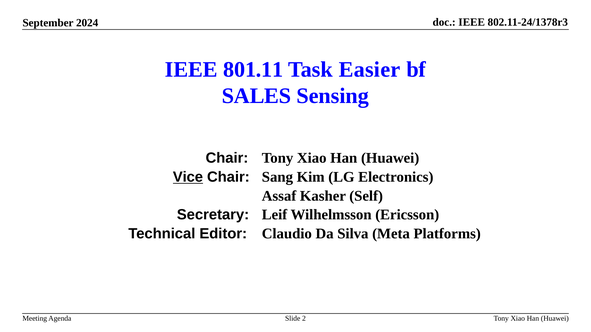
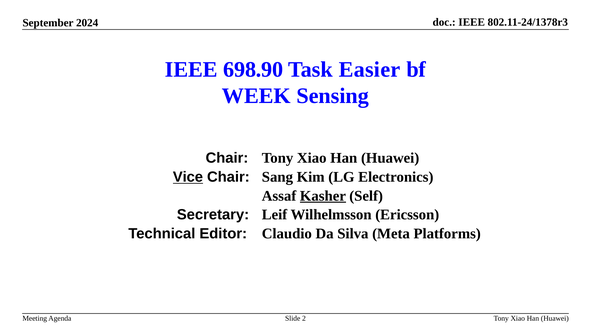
801.11: 801.11 -> 698.90 (253, 69)
SALES: SALES -> WEEK (256, 96)
Kasher underline: none -> present (323, 196)
